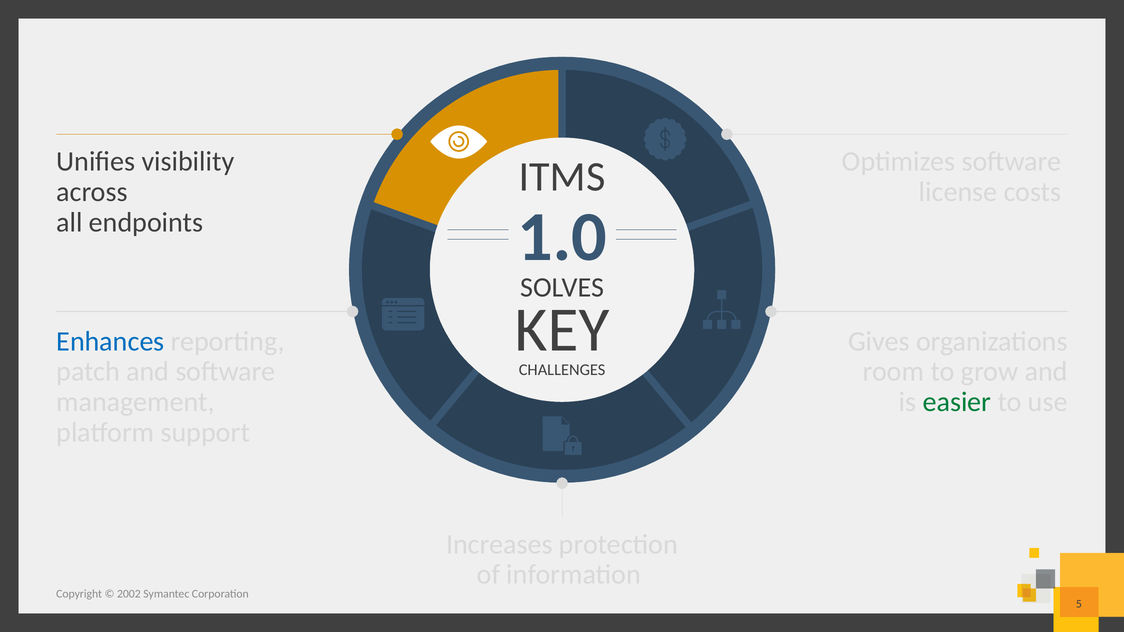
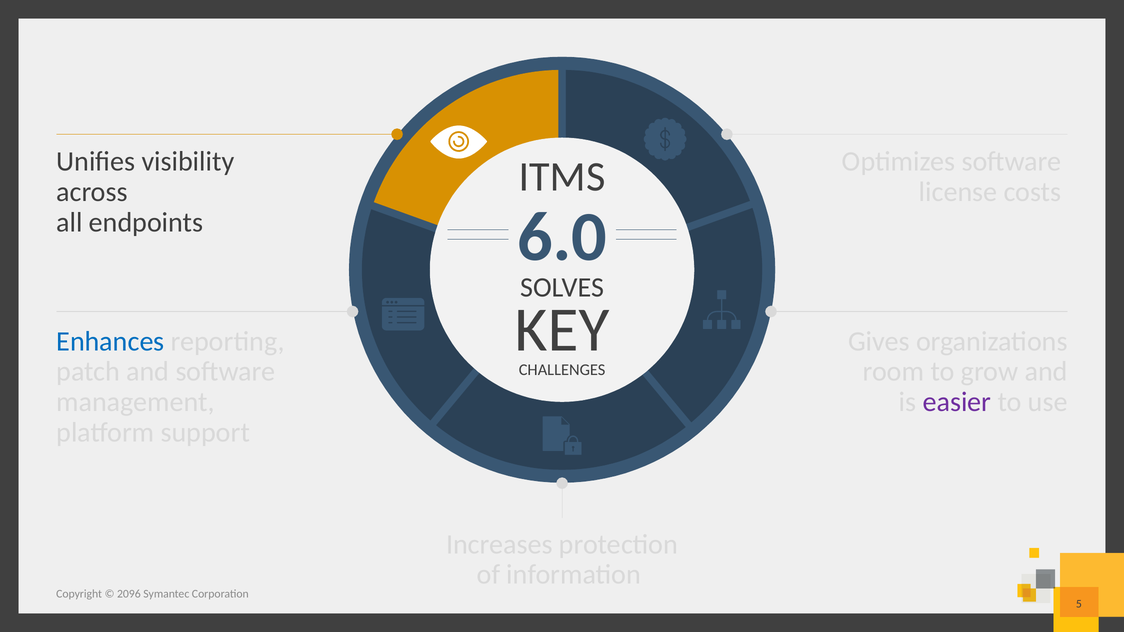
1.0: 1.0 -> 6.0 (562, 237)
easier colour: green -> purple (957, 402)
2002: 2002 -> 2096 (129, 594)
